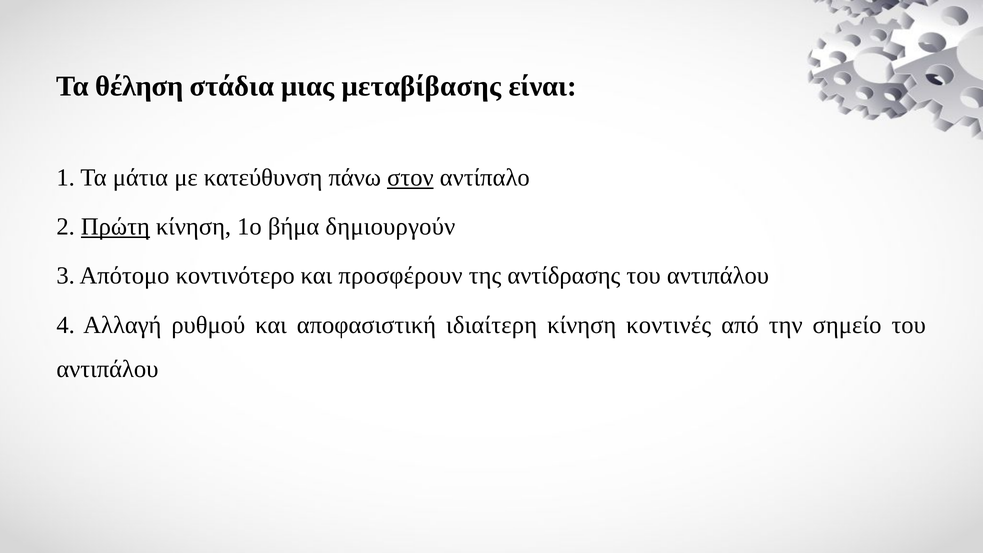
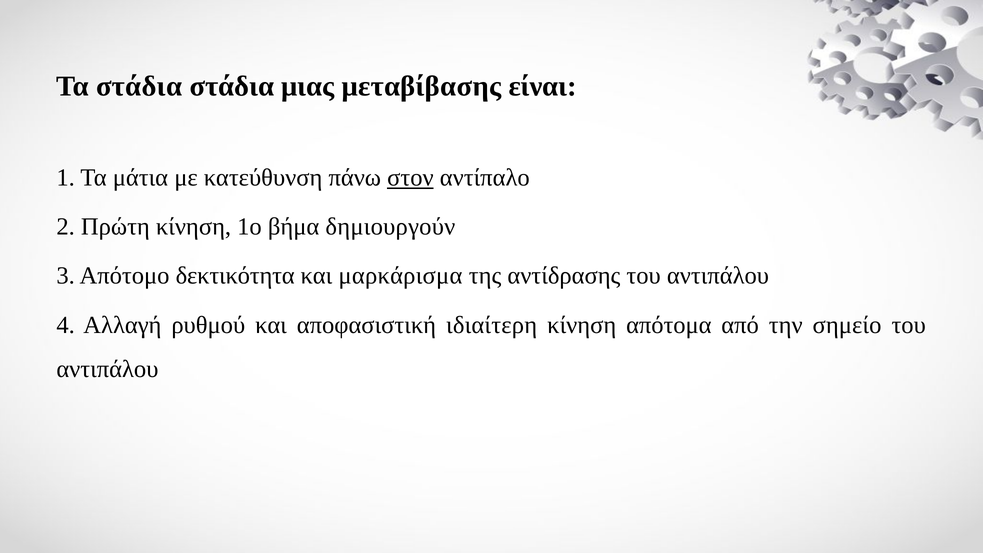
Τα θέληση: θέληση -> στάδια (139, 86)
Πρώτη underline: present -> none (115, 227)
κοντινότερο: κοντινότερο -> δεκτικότητα (235, 276)
προσφέρουν: προσφέρουν -> μαρκάρισμα (400, 276)
κοντινές: κοντινές -> απότομα (669, 325)
